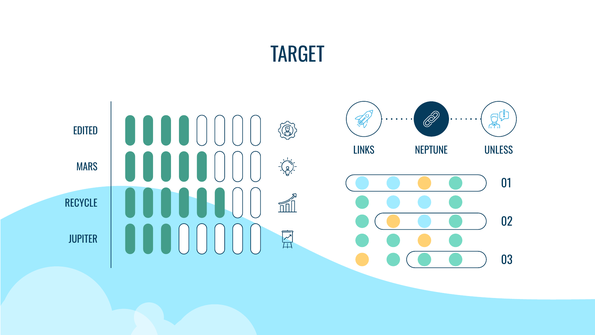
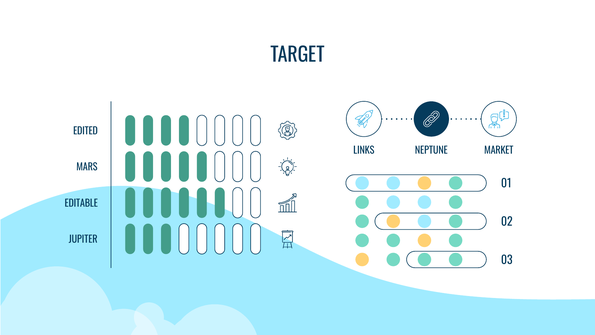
UNLESS: UNLESS -> MARKET (499, 150)
RECYCLE: RECYCLE -> EDITABLE (81, 203)
